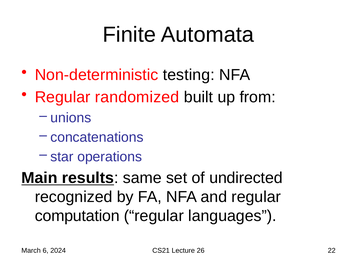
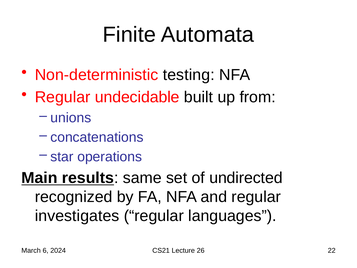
randomized: randomized -> undecidable (137, 97)
computation: computation -> investigates (77, 216)
